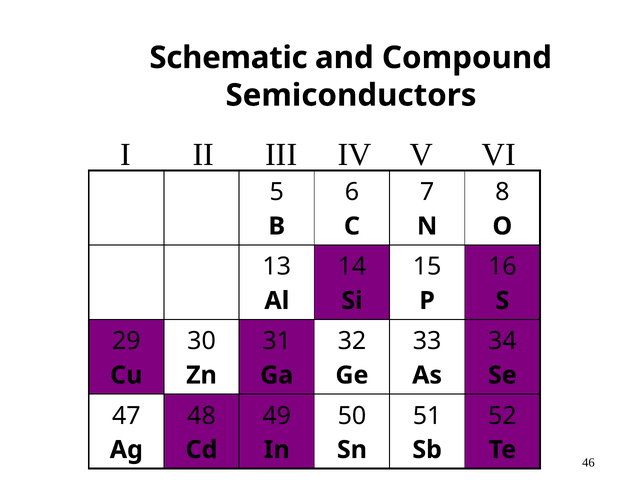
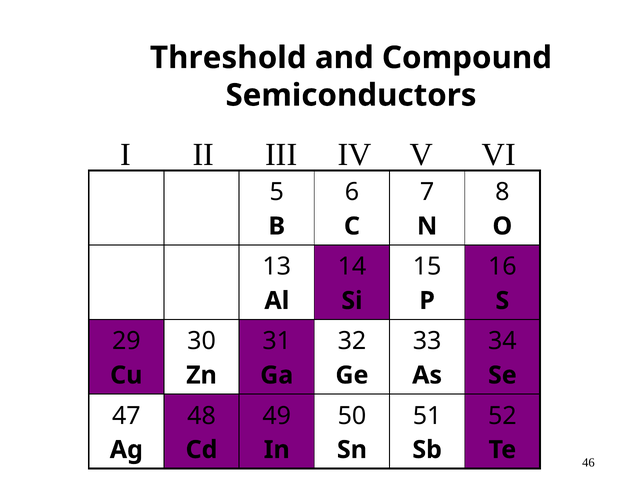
Schematic: Schematic -> Threshold (228, 58)
